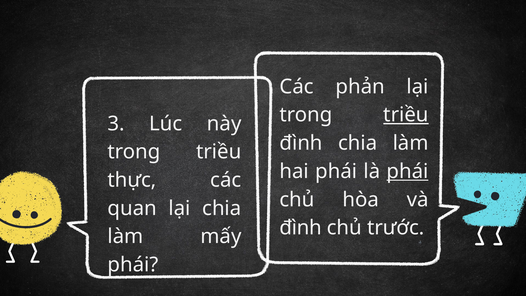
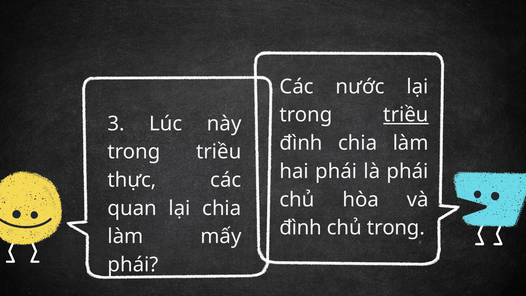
phản: phản -> nước (360, 87)
phái underline: present -> none (408, 171)
chủ trước: trước -> trong (396, 228)
